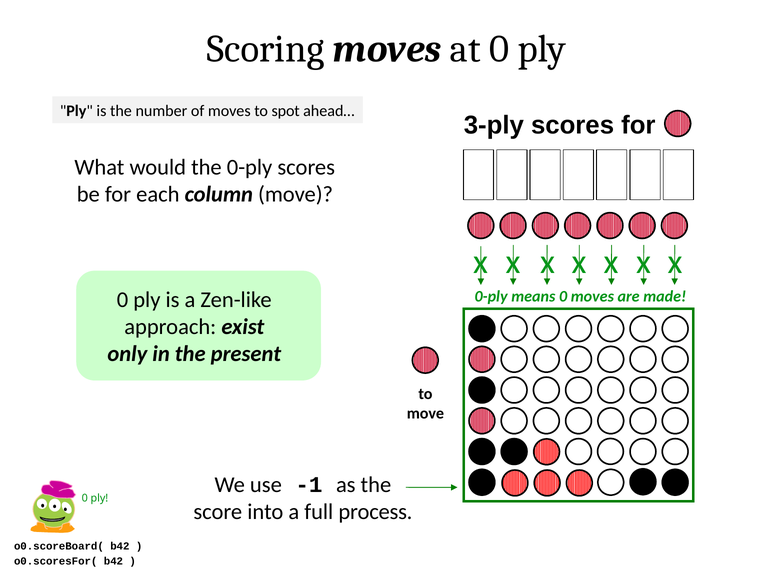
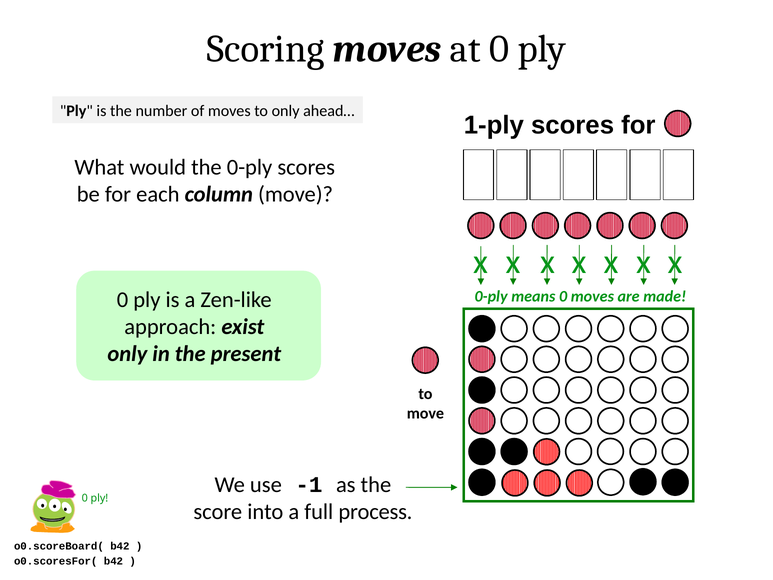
to spot: spot -> only (286, 111)
3-ply: 3-ply -> 1-ply (494, 125)
